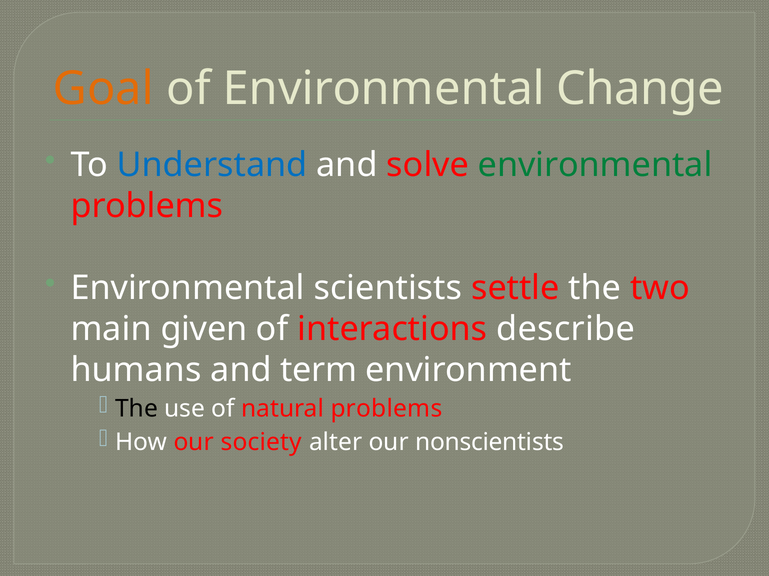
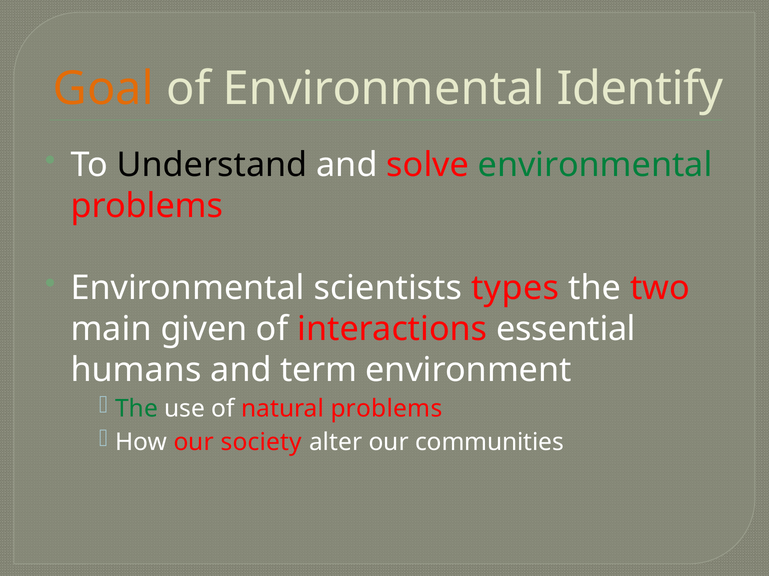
Change: Change -> Identify (640, 89)
Understand colour: blue -> black (212, 165)
settle: settle -> types (515, 288)
describe: describe -> essential (566, 329)
The colour: black -> green (137, 409)
nonscientists: nonscientists -> communities (490, 443)
